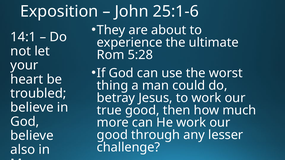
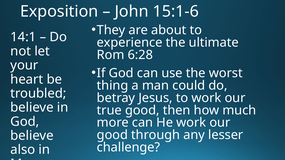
25:1-6: 25:1-6 -> 15:1-6 (176, 12)
5:28: 5:28 -> 6:28 (140, 55)
